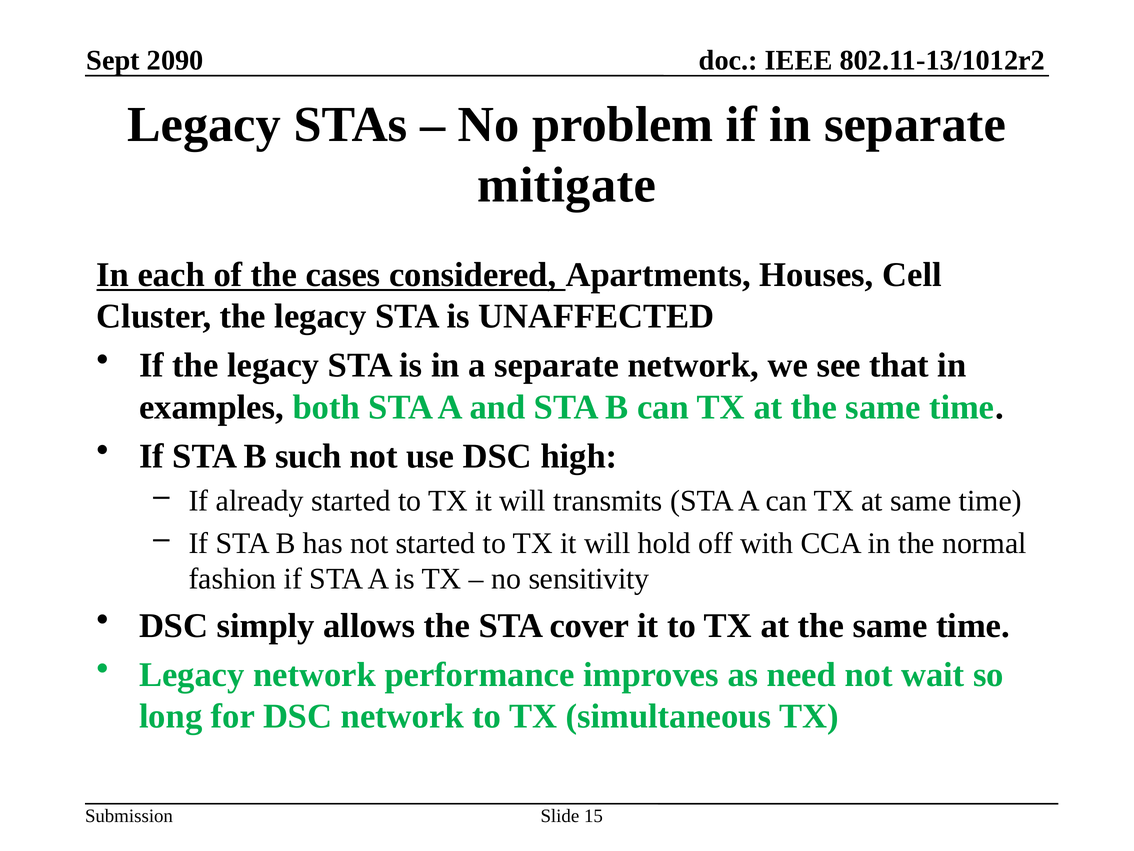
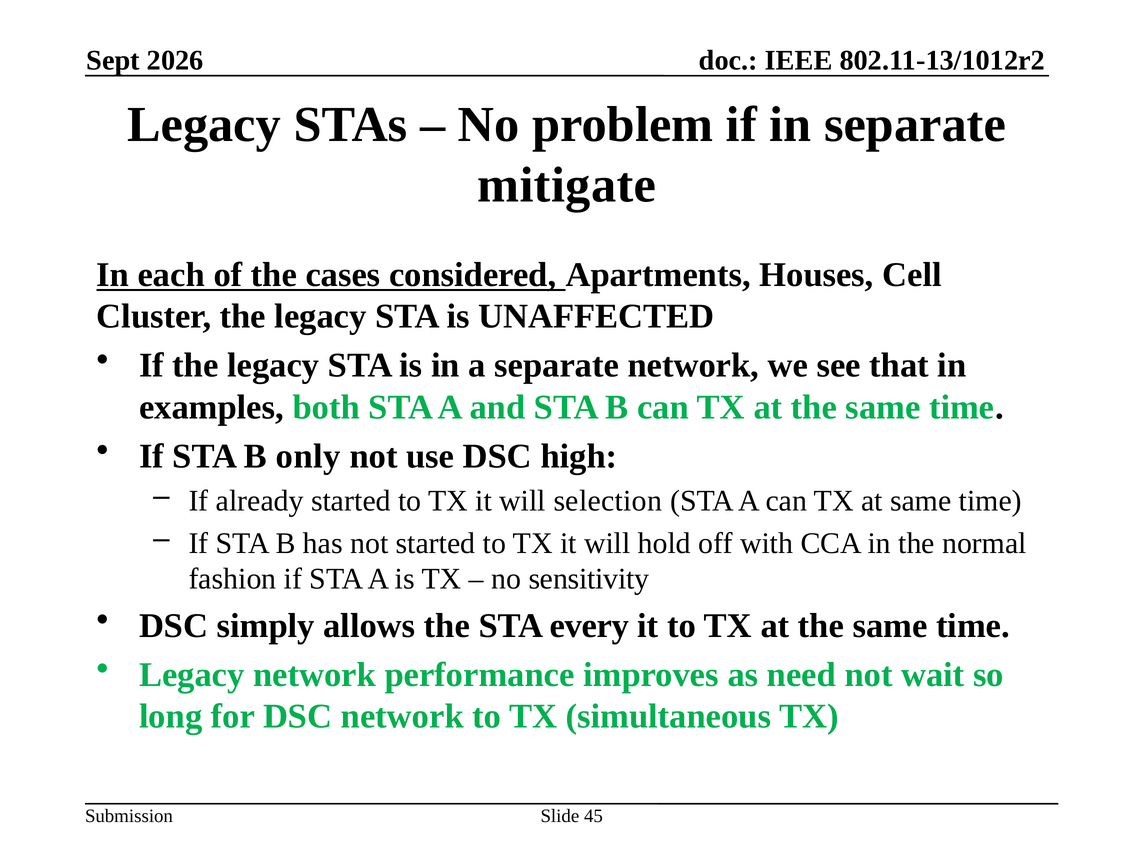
2090: 2090 -> 2026 (175, 61)
such: such -> only (308, 456)
transmits: transmits -> selection (608, 501)
cover: cover -> every (590, 625)
15: 15 -> 45 (593, 816)
